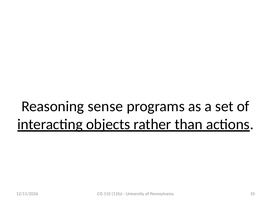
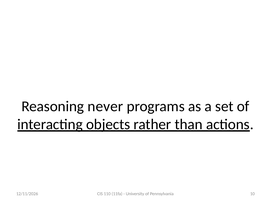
sense: sense -> never (105, 107)
